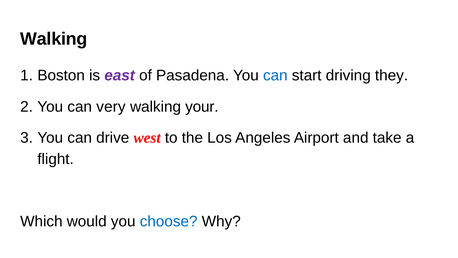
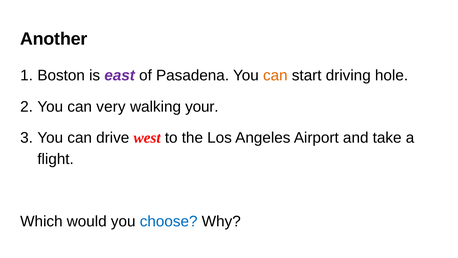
Walking: Walking -> Another (54, 39)
can colour: blue -> orange (275, 75)
they: they -> hole (392, 75)
